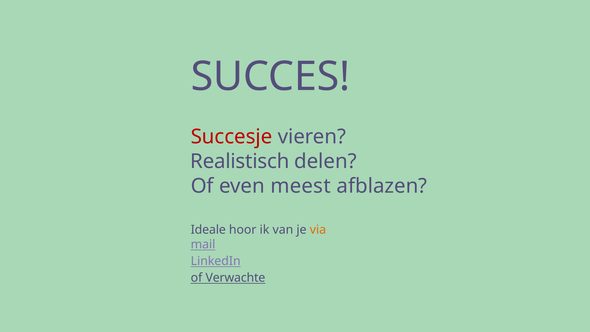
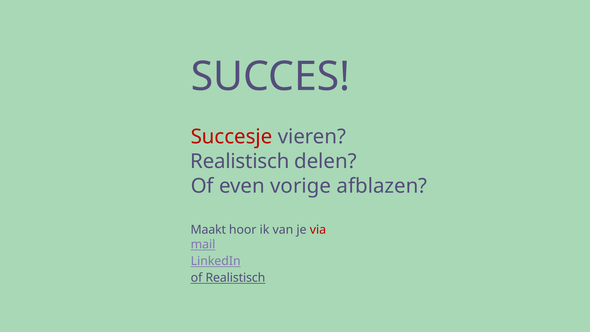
meest: meest -> vorige (301, 186)
Ideale: Ideale -> Maakt (208, 230)
via colour: orange -> red (318, 230)
of Verwachte: Verwachte -> Realistisch (235, 278)
